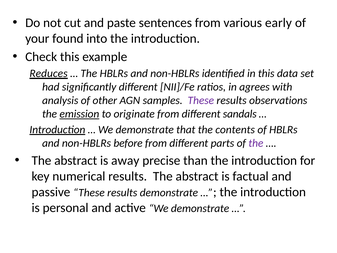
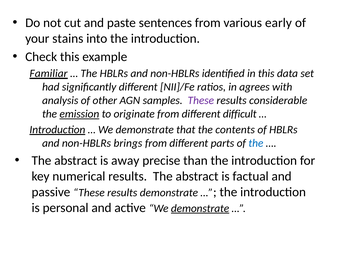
found: found -> stains (68, 38)
Reduces: Reduces -> Familiar (49, 73)
observations: observations -> considerable (278, 100)
sandals: sandals -> difficult (240, 114)
before: before -> brings (128, 143)
the colour: purple -> blue (256, 143)
demonstrate underline: none -> present (200, 208)
